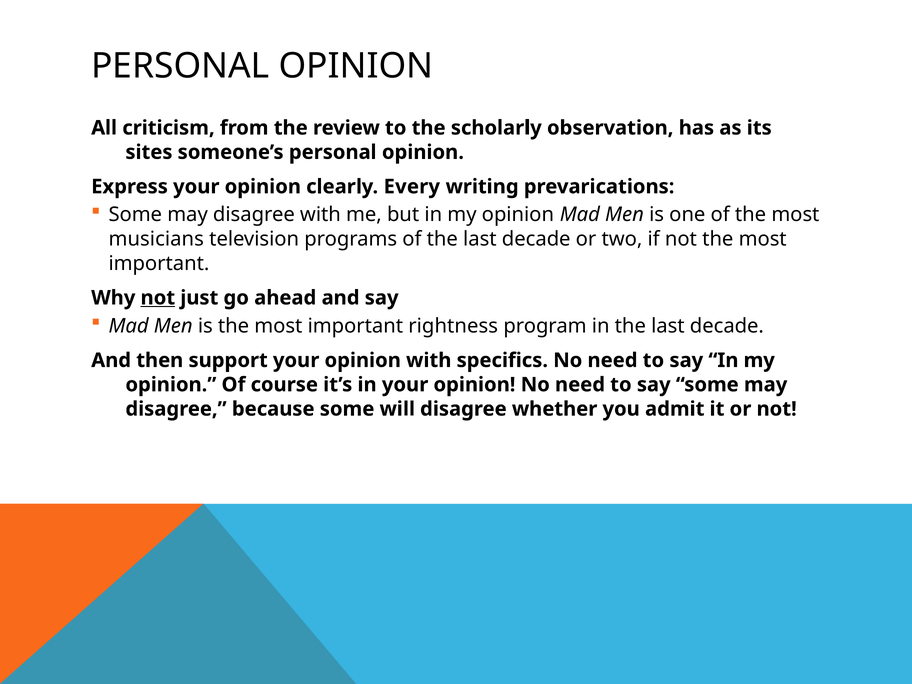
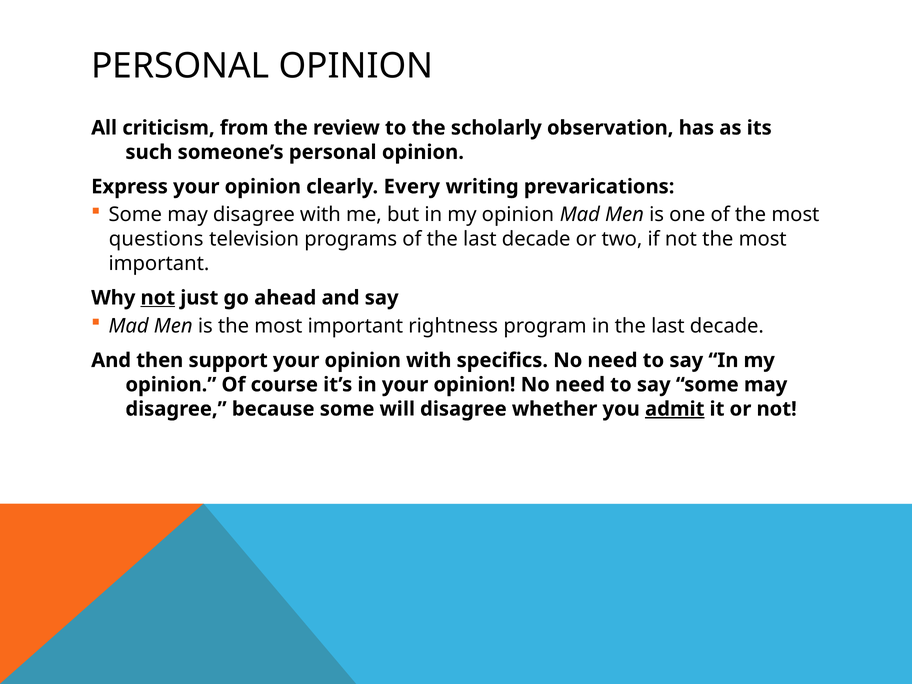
sites: sites -> such (149, 152)
musicians: musicians -> questions (156, 239)
admit underline: none -> present (675, 409)
